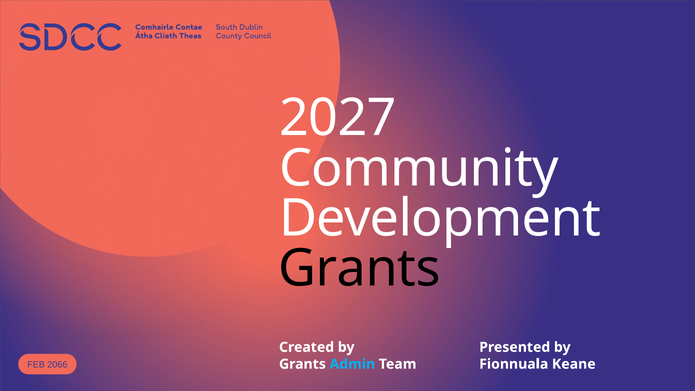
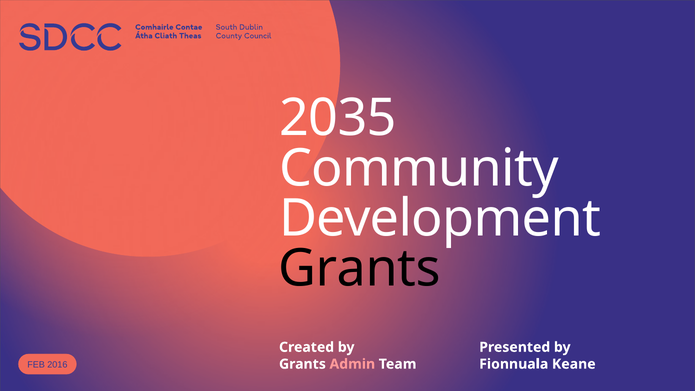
2027: 2027 -> 2035 (338, 118)
2066: 2066 -> 2016 (57, 365)
Admin colour: light blue -> pink (352, 364)
